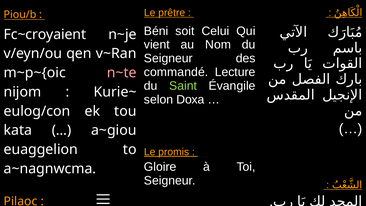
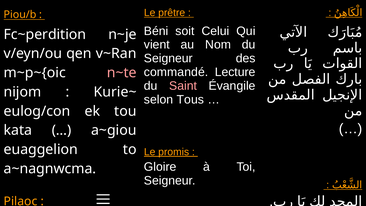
Fc~croyaient: Fc~croyaient -> Fc~perdition (45, 34)
Saint colour: light green -> pink (183, 86)
selon Doxa: Doxa -> Tous (190, 99)
